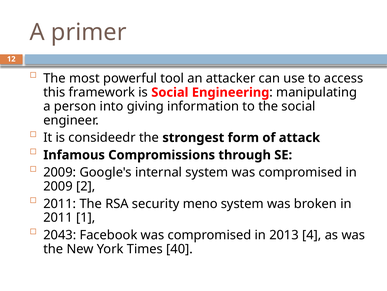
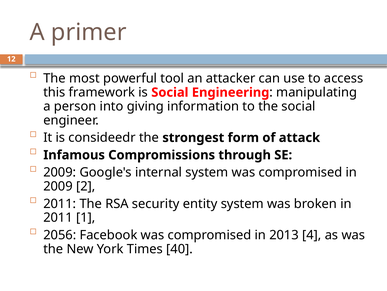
meno: meno -> entity (200, 203)
2043: 2043 -> 2056 (60, 234)
